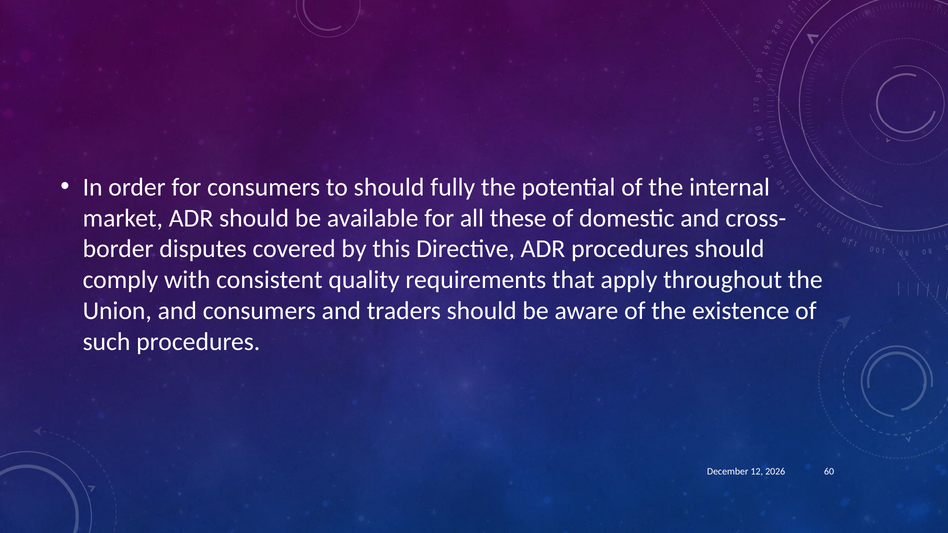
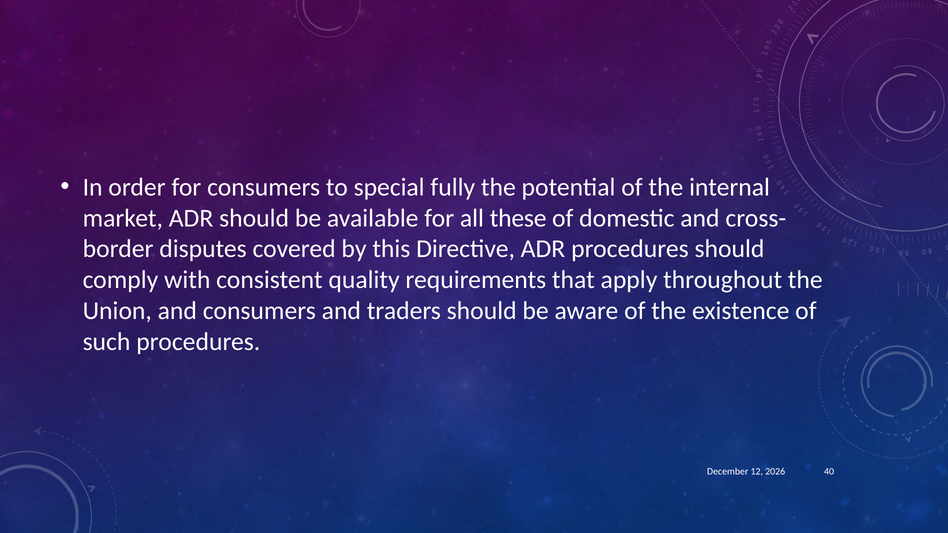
to should: should -> special (389, 187)
60: 60 -> 40 (829, 472)
